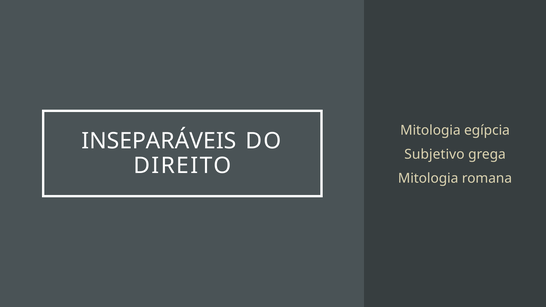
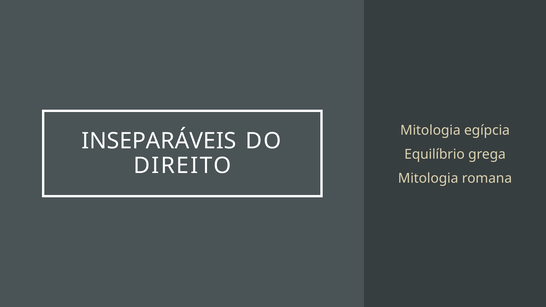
Subjetivo: Subjetivo -> Equilíbrio (435, 155)
